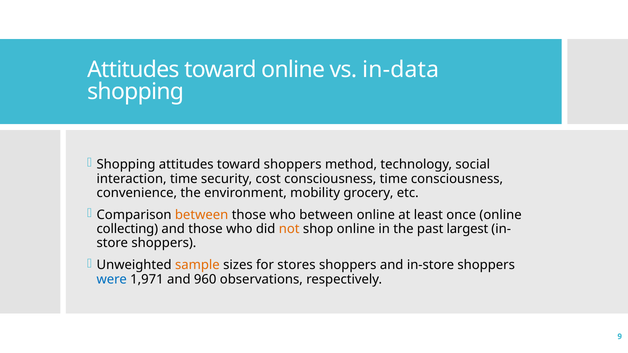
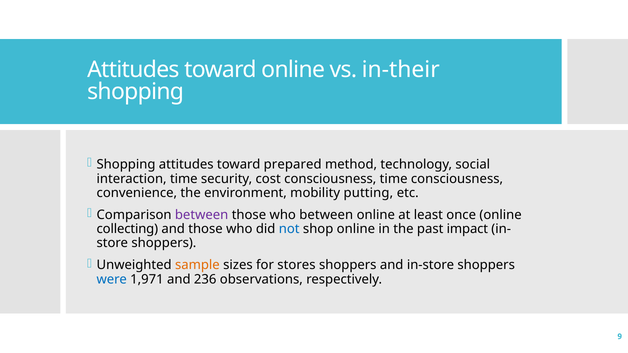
in-data: in-data -> in-their (401, 70)
toward shoppers: shoppers -> prepared (293, 165)
grocery: grocery -> putting (368, 193)
between colour: orange -> purple (202, 215)
not colour: orange -> blue (289, 229)
largest: largest -> impact (467, 229)
960: 960 -> 236 (205, 279)
